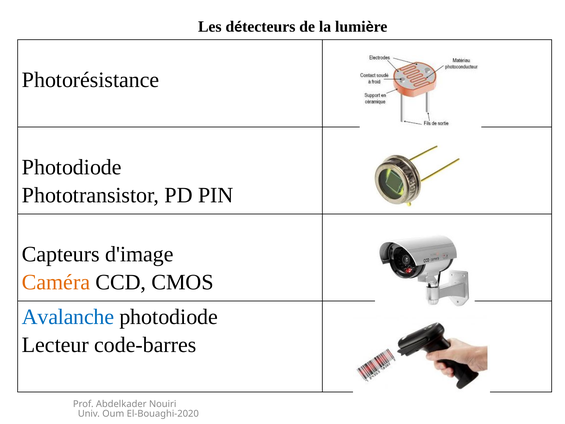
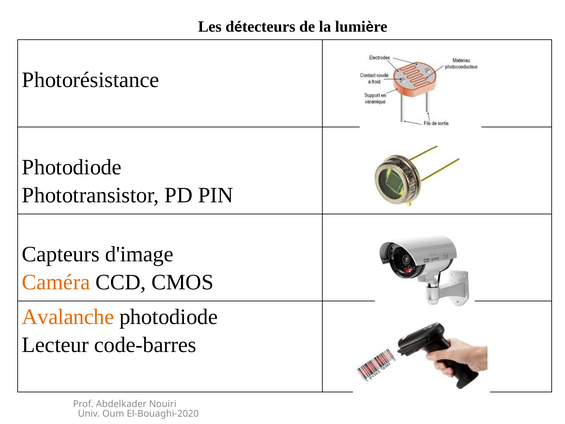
Avalanche colour: blue -> orange (68, 317)
